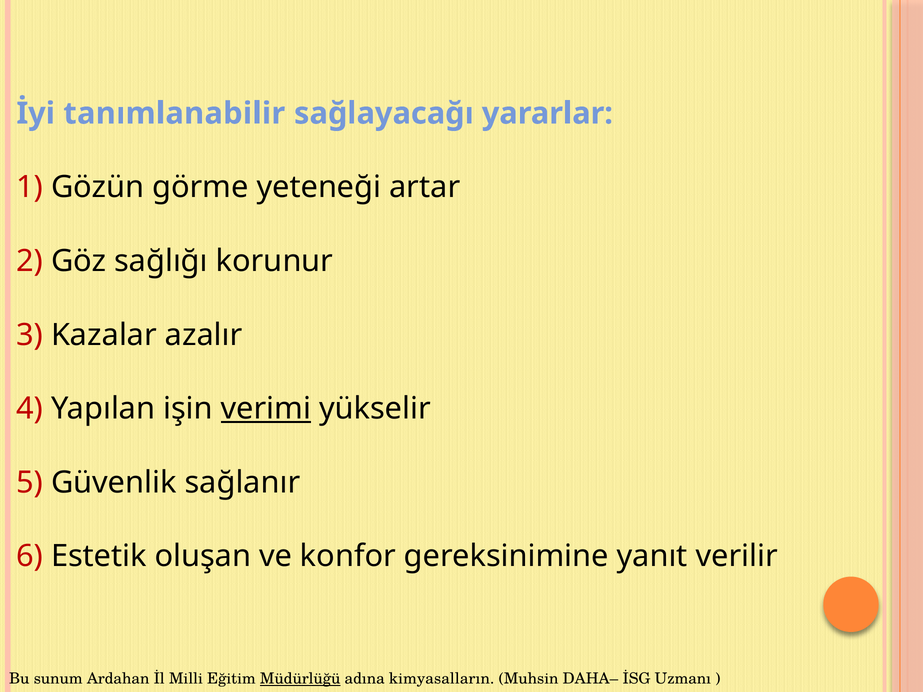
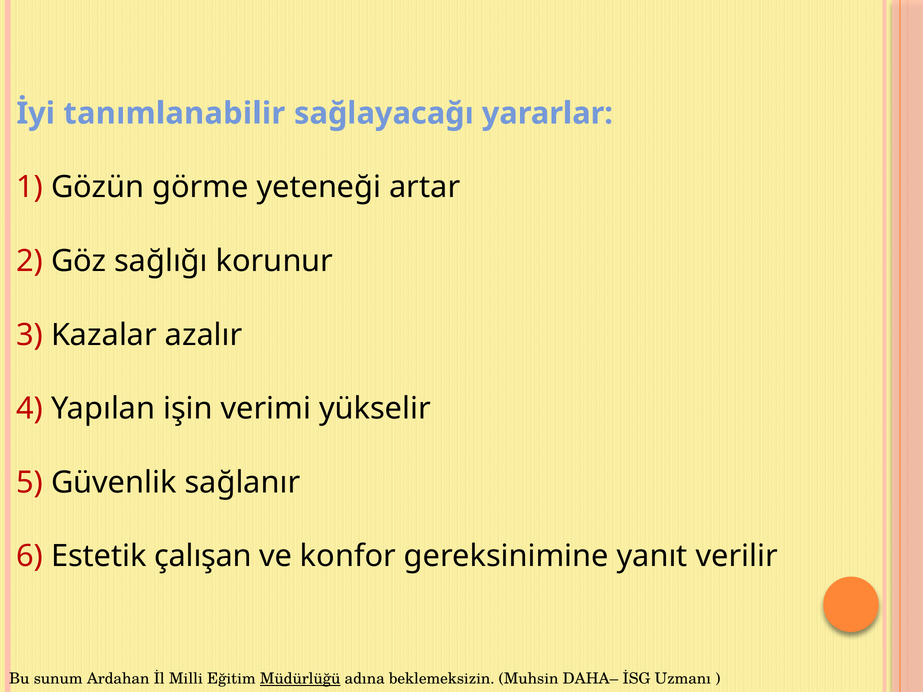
verimi underline: present -> none (266, 409)
oluşan: oluşan -> çalışan (203, 557)
kimyasalların: kimyasalların -> beklemeksizin (442, 679)
